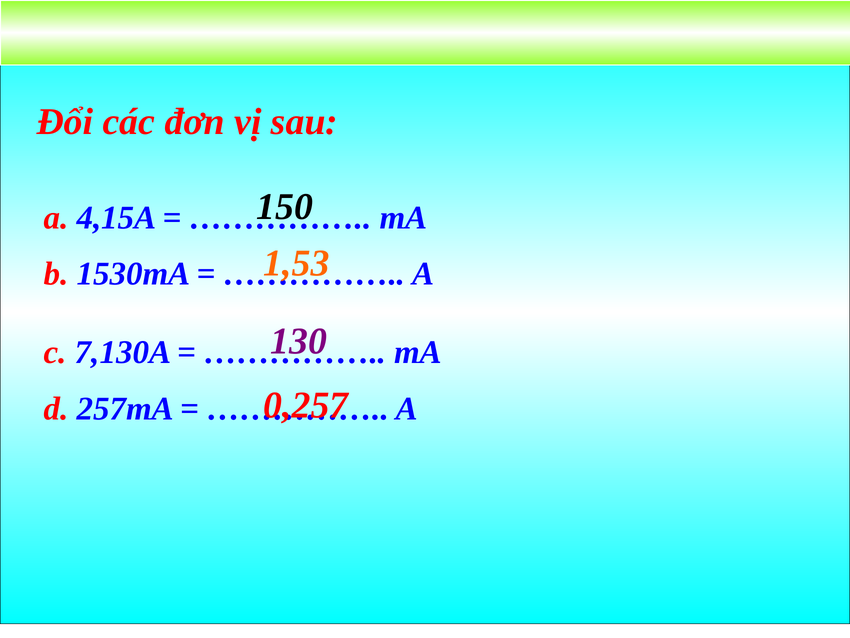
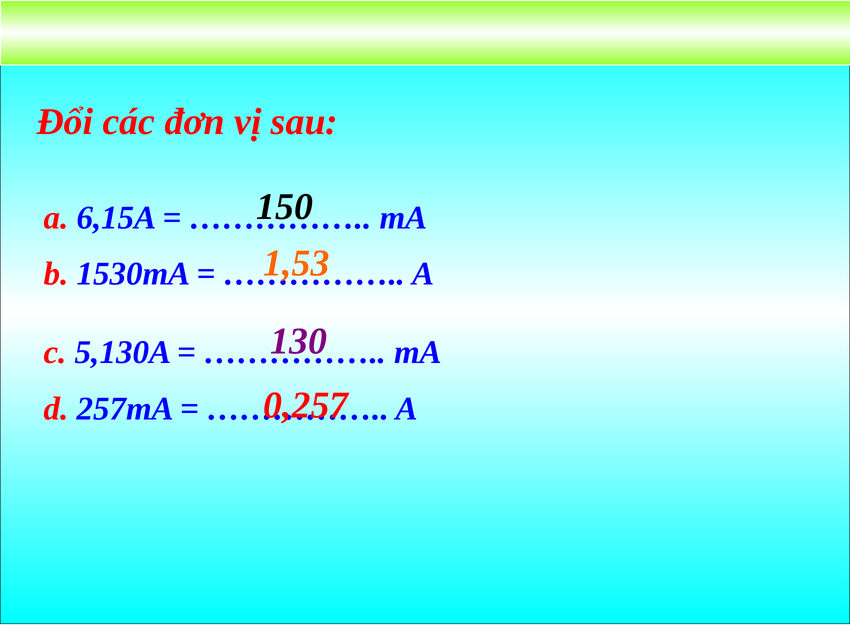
4,15A: 4,15A -> 6,15A (117, 218)
7,130A: 7,130A -> 5,130A (123, 352)
